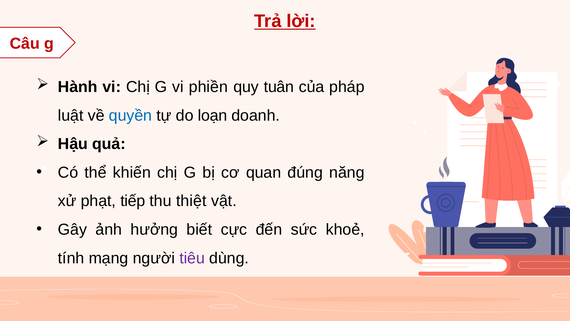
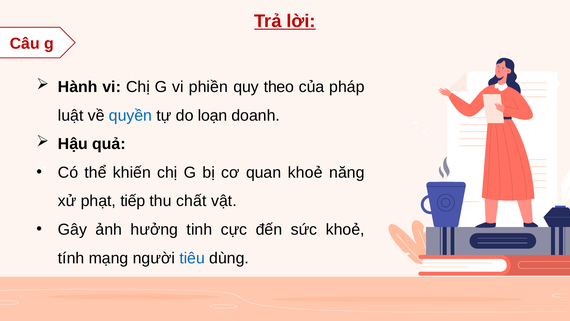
tuân: tuân -> theo (279, 87)
quan đúng: đúng -> khoẻ (305, 172)
thiệt: thiệt -> chất (191, 201)
biết: biết -> tinh (199, 229)
tiêu colour: purple -> blue (192, 258)
